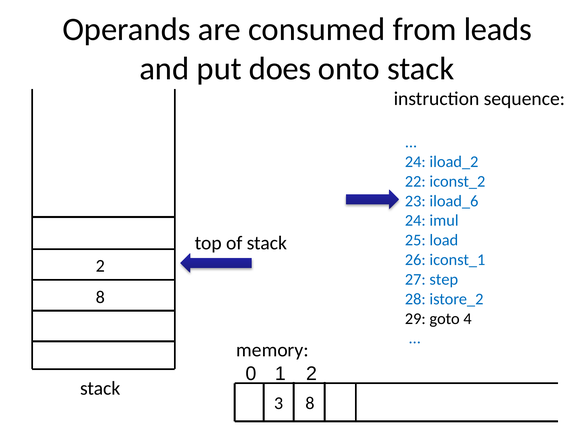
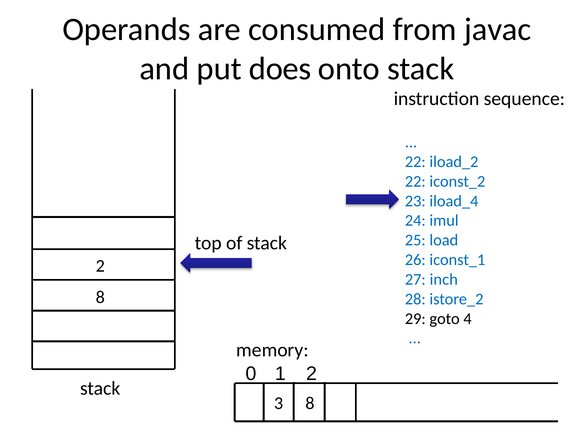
leads: leads -> javac (498, 29)
24: 24 -> 22 (415, 162)
iload_6: iload_6 -> iload_4 (454, 201)
step: step -> inch (444, 279)
